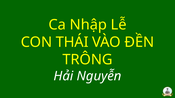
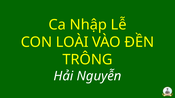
THÁI: THÁI -> LOÀI (72, 42)
